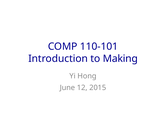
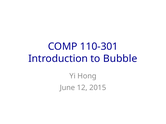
110-101: 110-101 -> 110-301 (99, 47)
Making: Making -> Bubble (120, 59)
